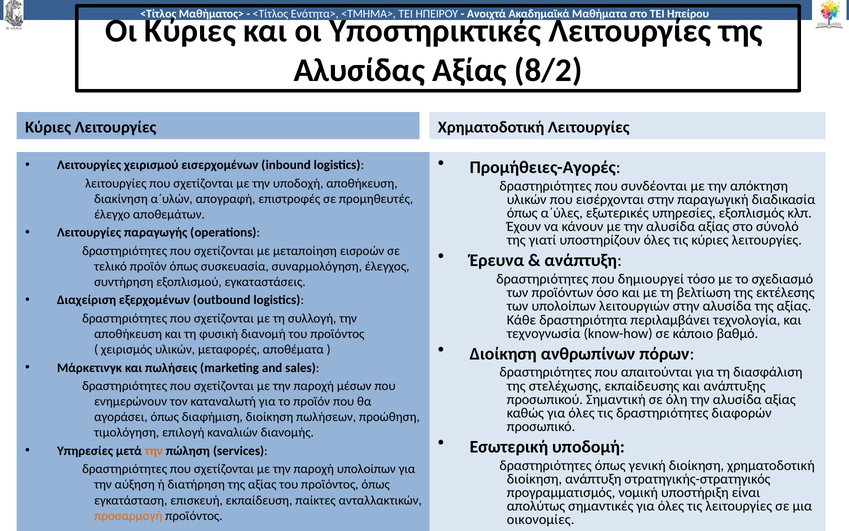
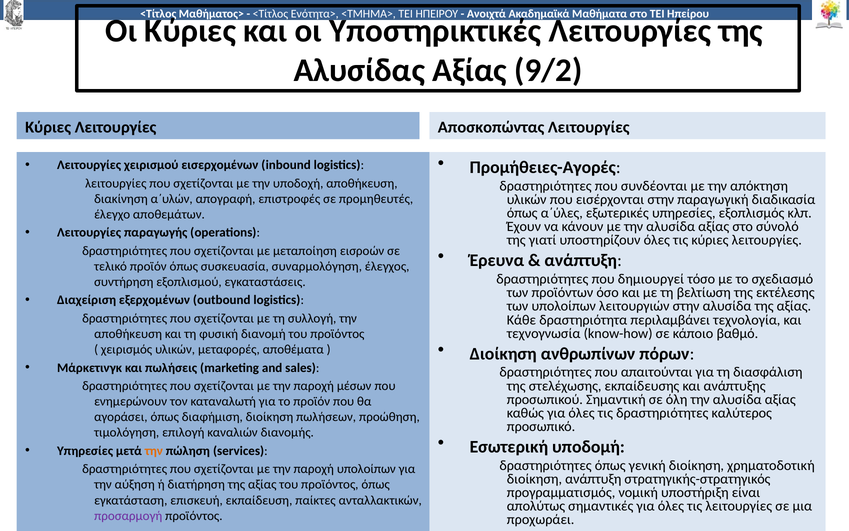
8/2: 8/2 -> 9/2 (548, 70)
Χρηματοδοτική: Χρηματοδοτική -> Αποσκοπώντας (491, 127)
διαφορών: διαφορών -> καλύτερος (742, 413)
προσαρμογή colour: orange -> purple (128, 515)
οικονομίες: οικονομίες -> προχωράει (541, 519)
